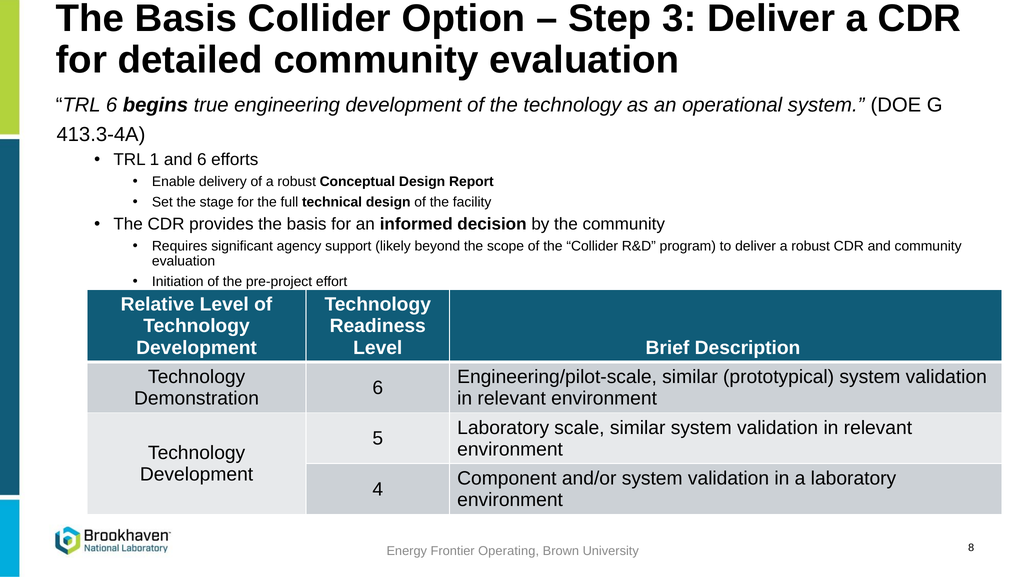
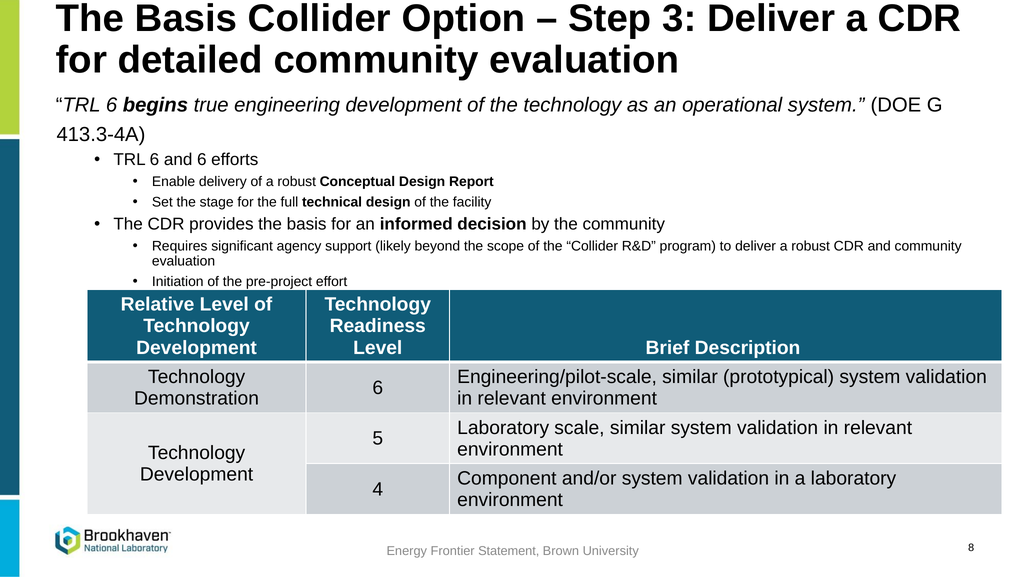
1: 1 -> 6 (154, 160)
Operating: Operating -> Statement (509, 551)
